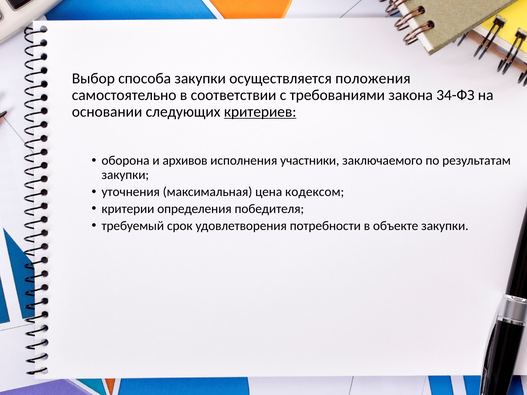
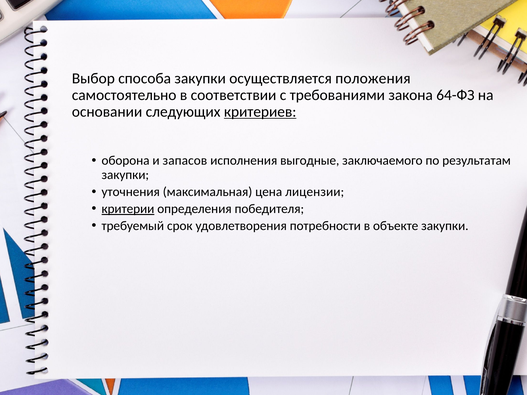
34-ФЗ: 34-ФЗ -> 64-ФЗ (455, 95)
архивов: архивов -> запасов (185, 161)
участники: участники -> выгодные (310, 161)
кодексом: кодексом -> лицензии (315, 192)
критерии underline: none -> present (128, 209)
